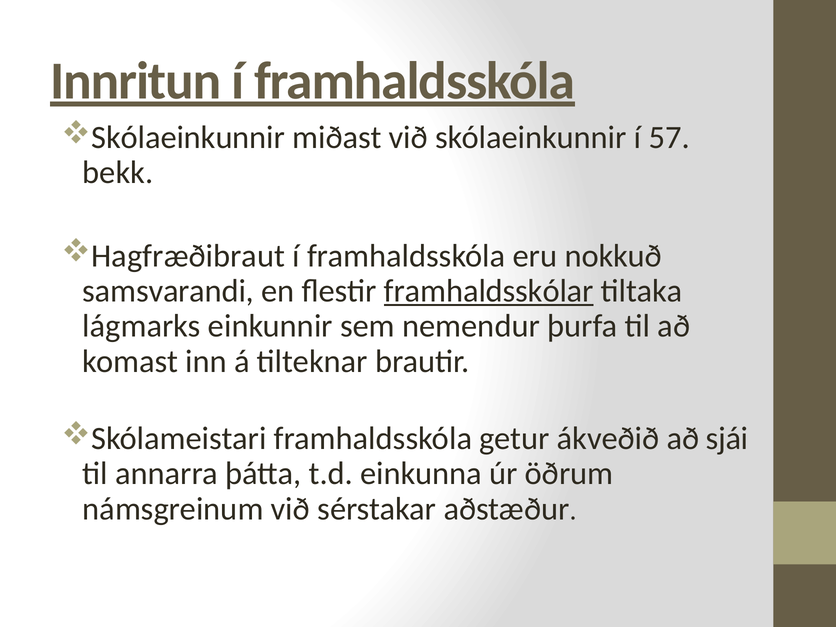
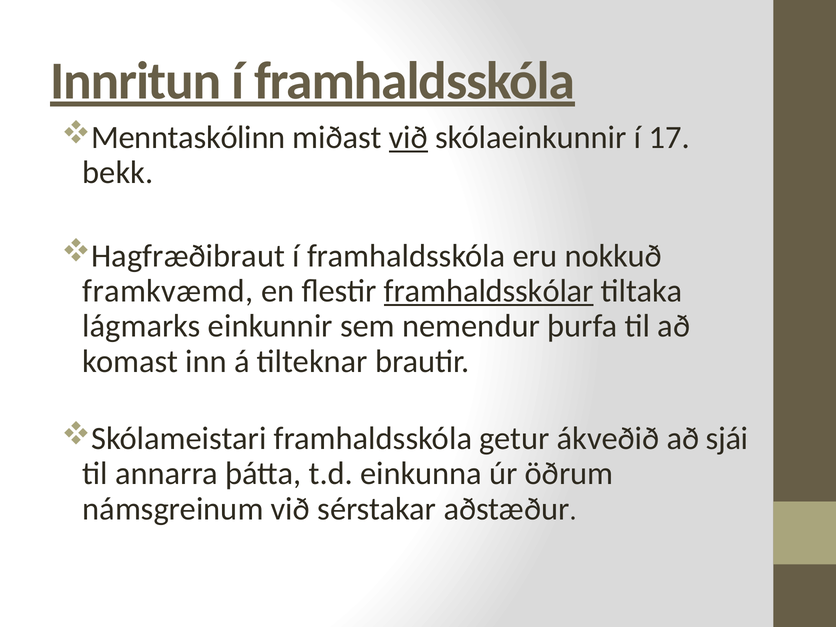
Skólaeinkunnir: Skólaeinkunnir -> Menntaskólinn (188, 138)
við underline: none -> present (408, 138)
57: 57 -> 17 (669, 138)
samsvarandi: samsvarandi -> framkvæmd (168, 291)
